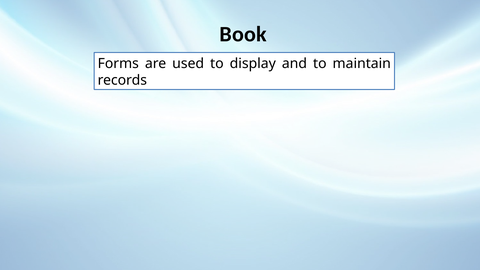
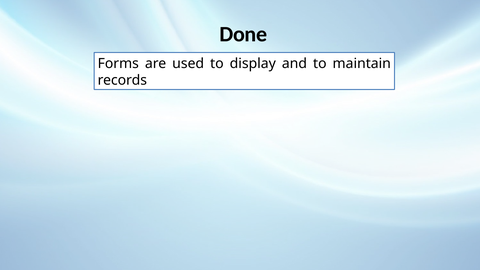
Book: Book -> Done (243, 34)
